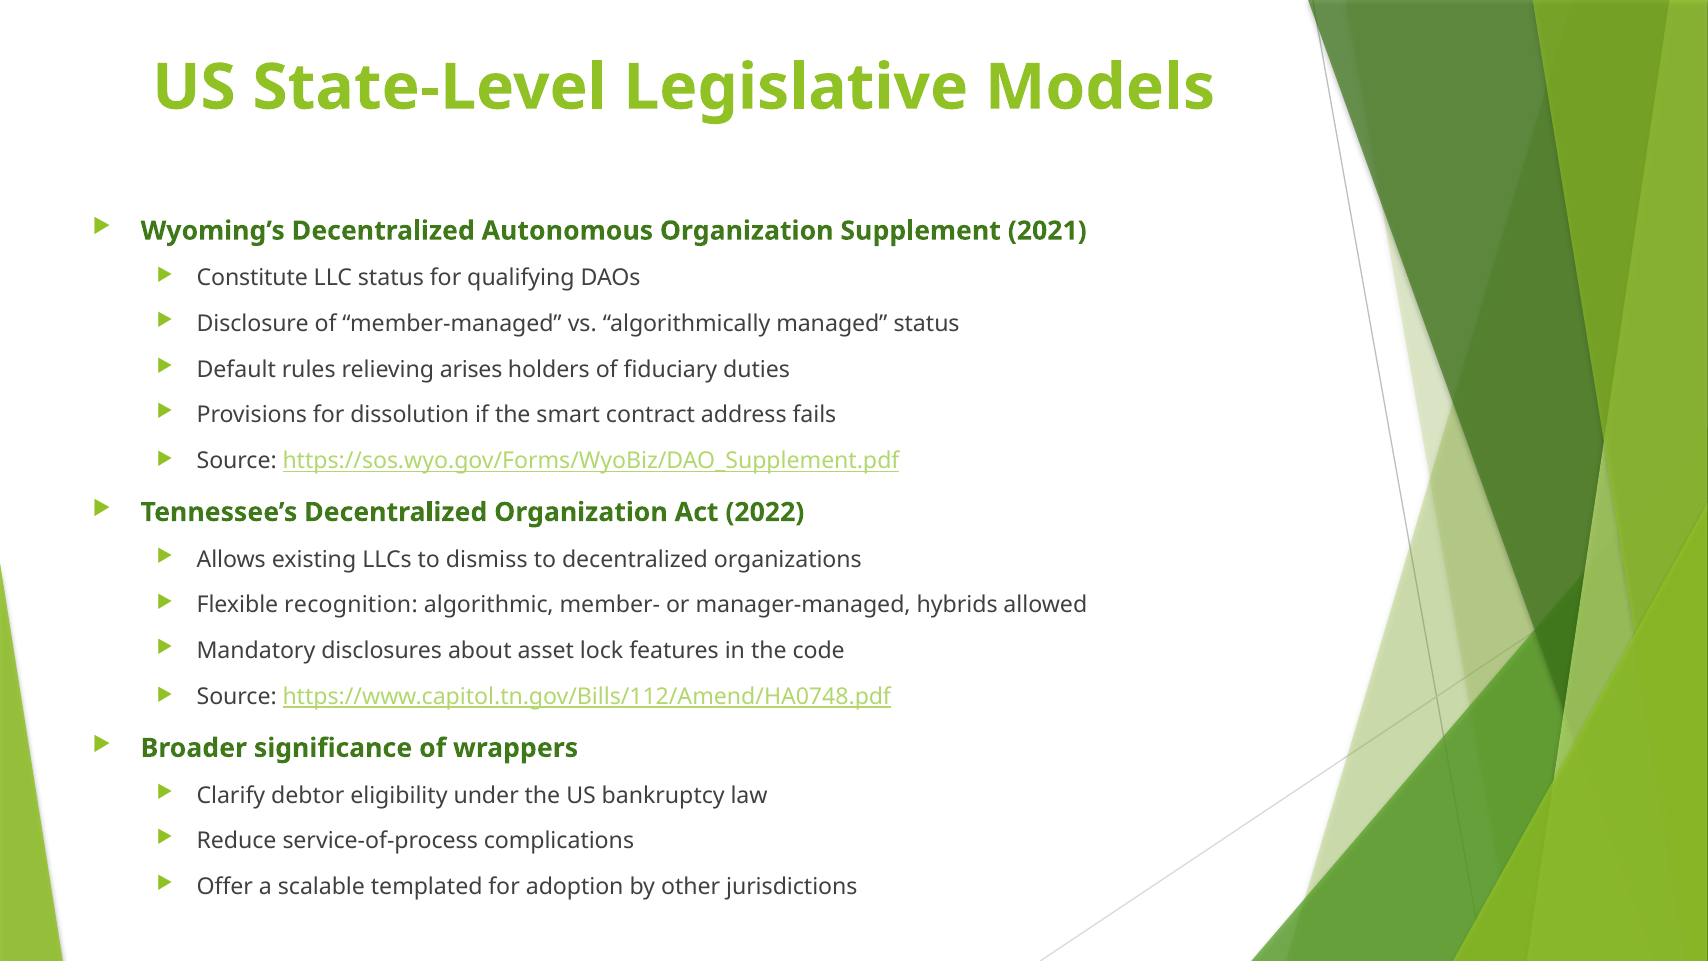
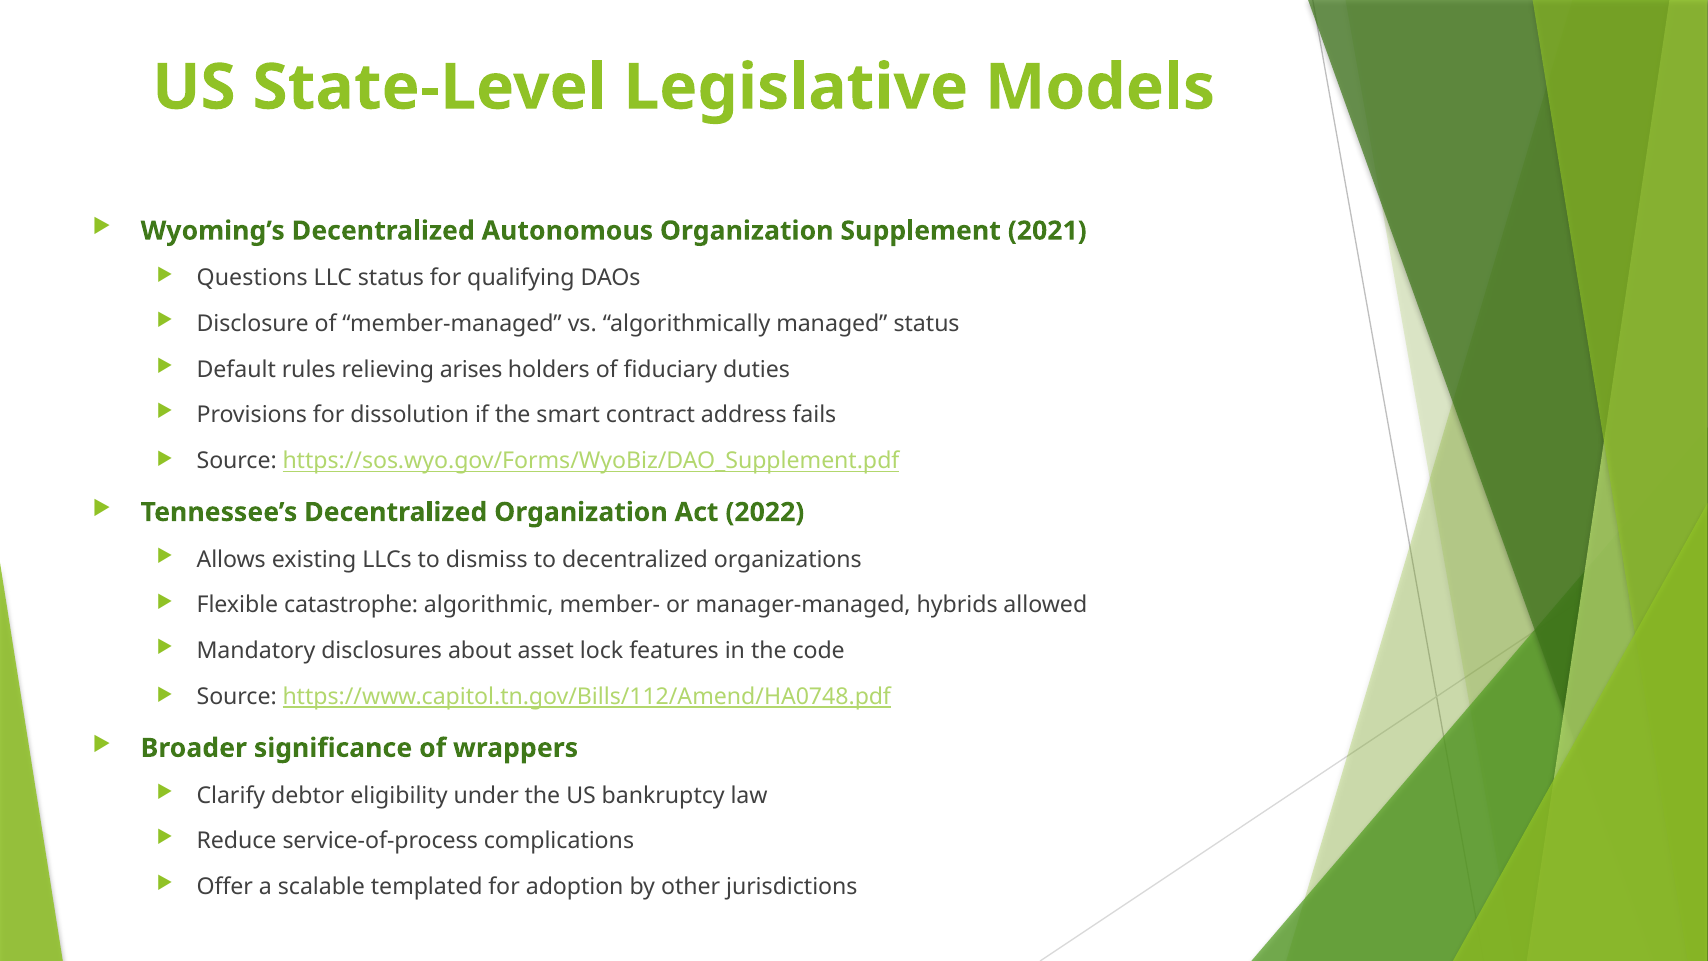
Constitute: Constitute -> Questions (252, 278)
recognition: recognition -> catastrophe (351, 605)
